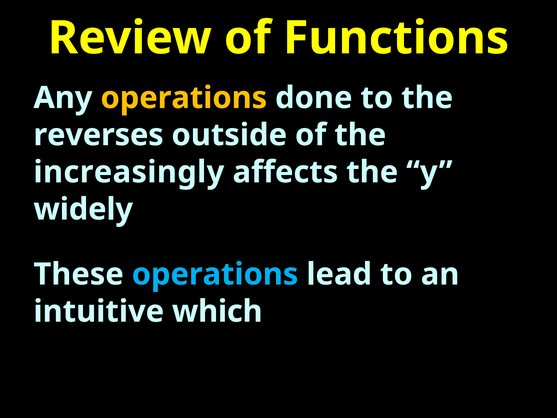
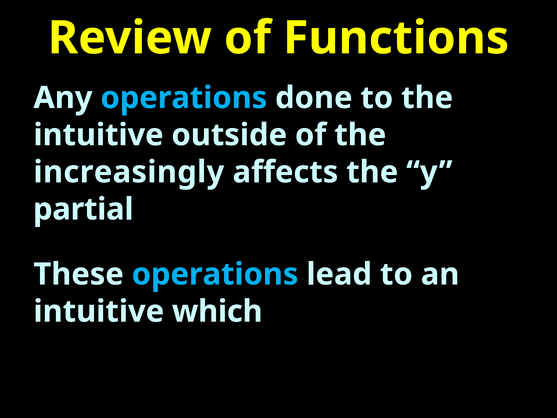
operations colour: yellow -> light blue (184, 98)
reverses: reverses -> intuitive (98, 135)
widely: widely -> partial (83, 209)
